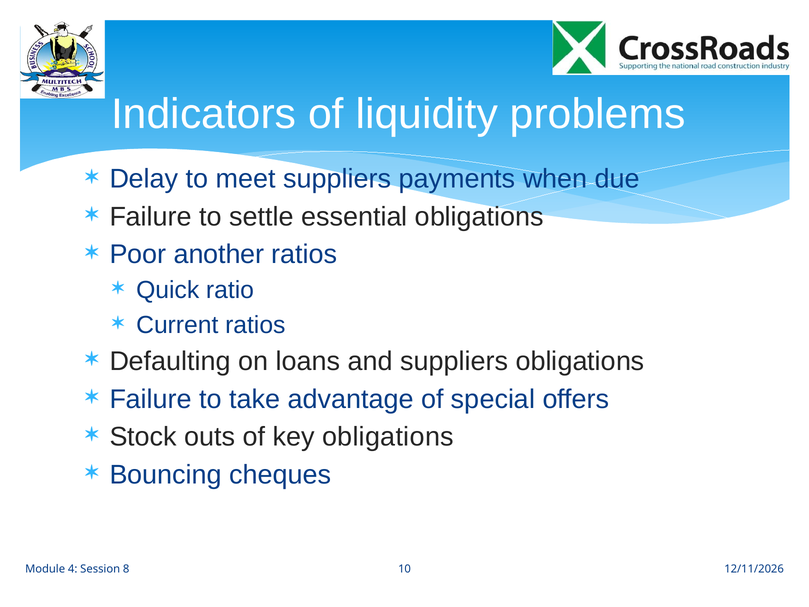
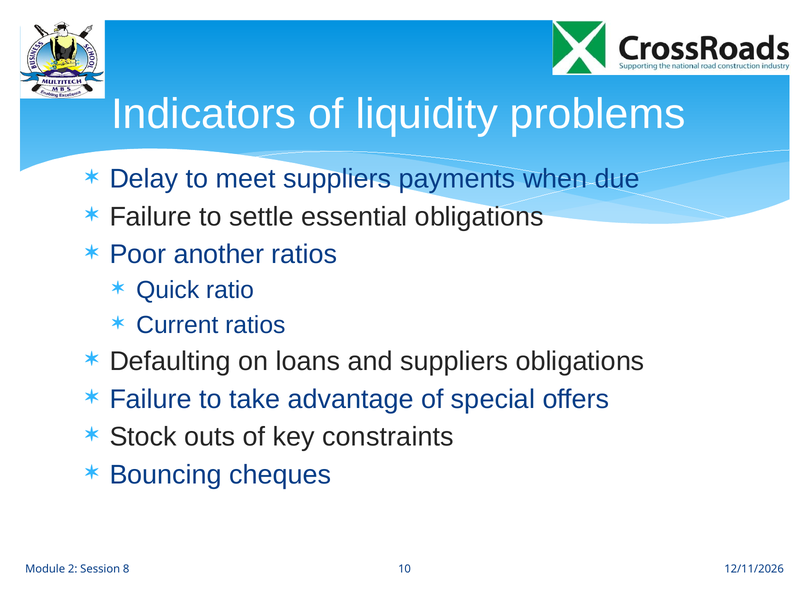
key obligations: obligations -> constraints (388, 437)
4: 4 -> 2 (73, 569)
